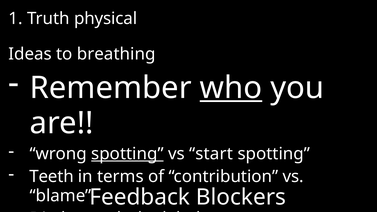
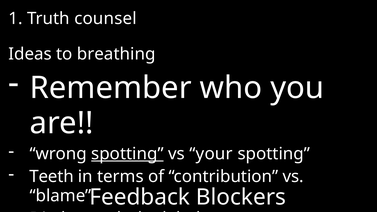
physical: physical -> counsel (105, 19)
who underline: present -> none (231, 88)
start: start -> your (211, 154)
